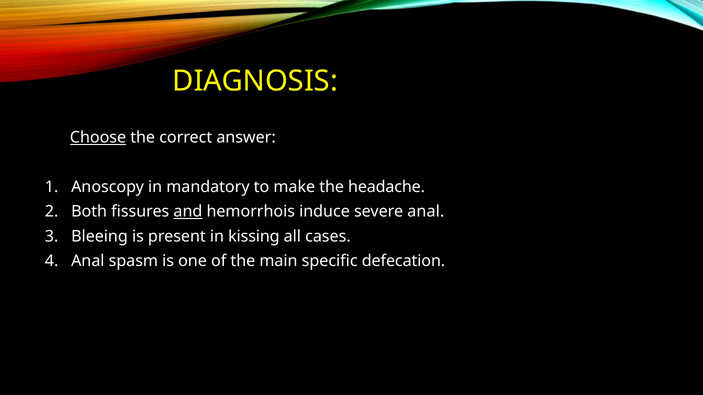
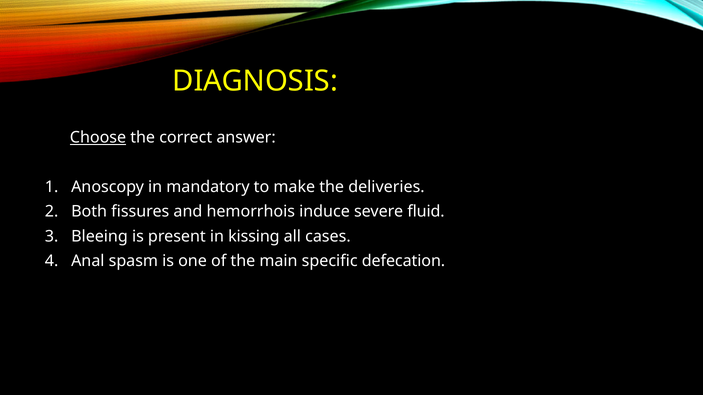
headache: headache -> deliveries (386, 187)
and underline: present -> none (188, 212)
severe anal: anal -> fluid (426, 212)
